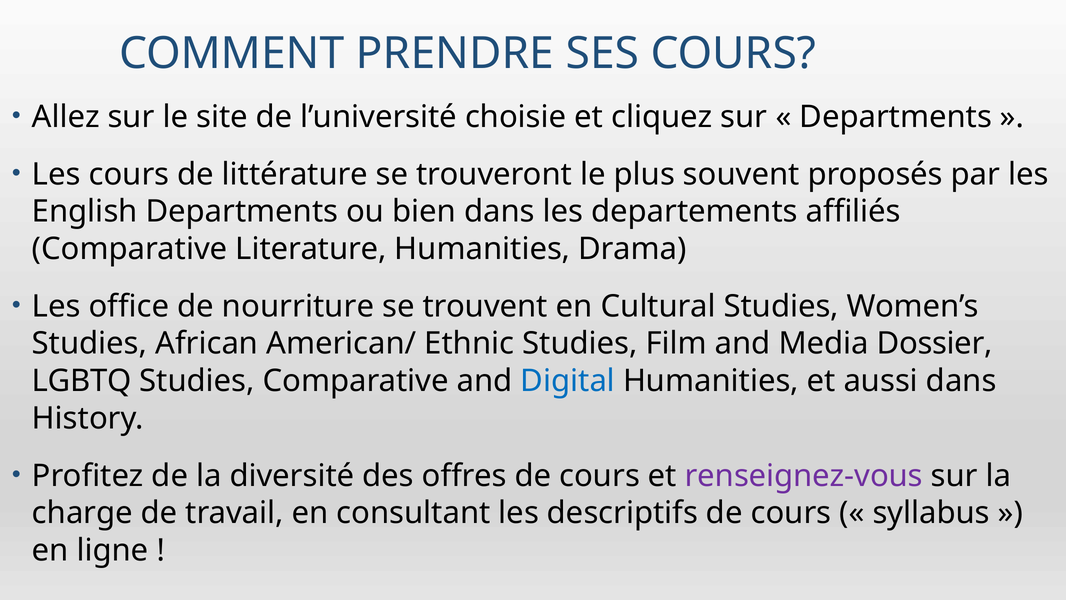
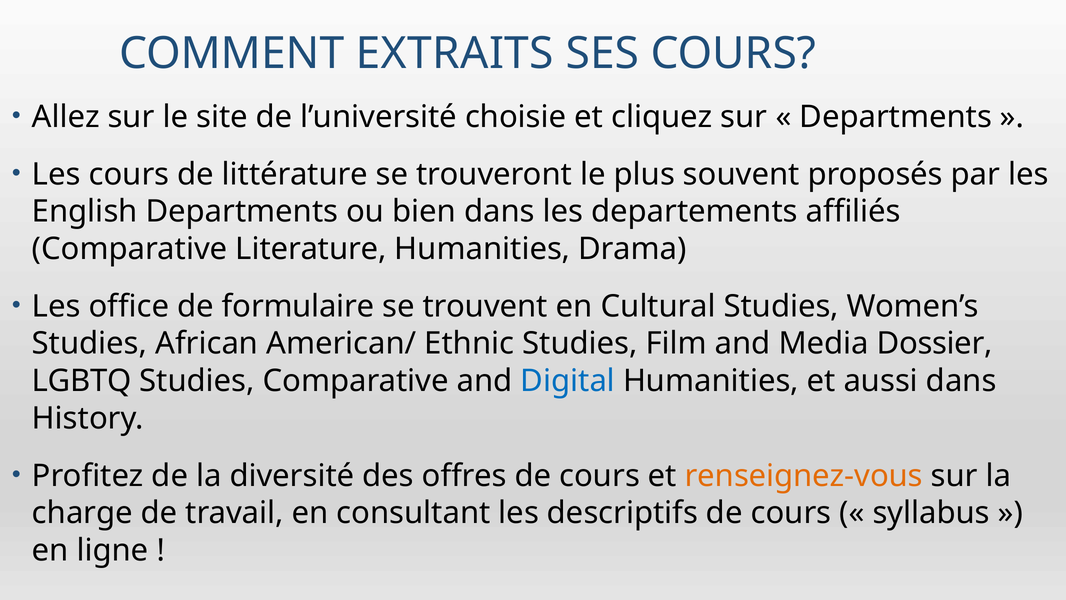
PRENDRE: PRENDRE -> EXTRAITS (455, 54)
nourriture: nourriture -> formulaire (298, 306)
renseignez-vous colour: purple -> orange (804, 476)
